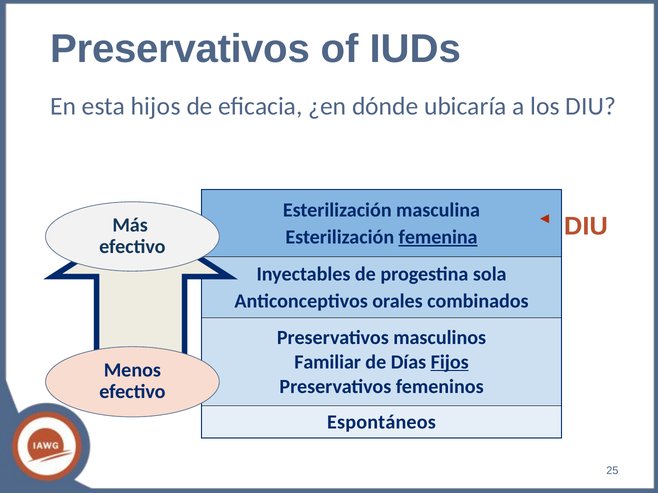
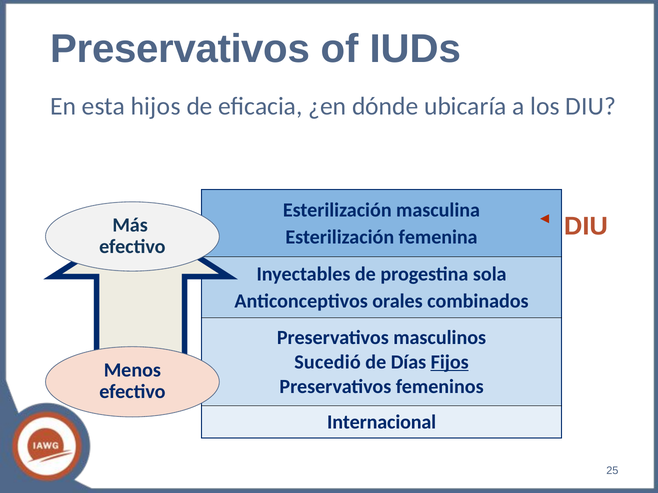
femenina underline: present -> none (438, 237)
Familiar: Familiar -> Sucedió (327, 362)
Espontáneos: Espontáneos -> Internacional (382, 423)
